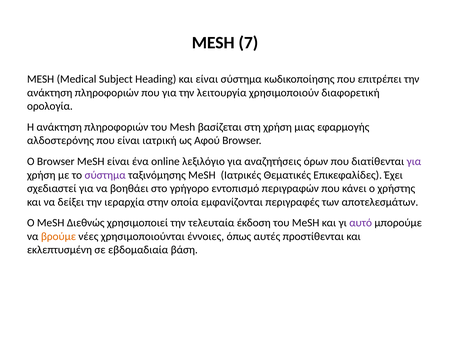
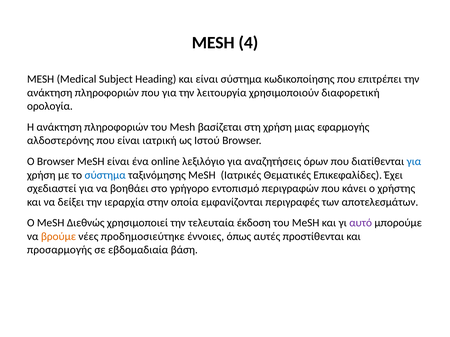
7: 7 -> 4 (248, 43)
Αφού: Αφού -> Ιστού (207, 141)
για colour: purple -> blue (414, 162)
σύστημα colour: purple -> blue (105, 175)
χρησιμοποιούνται: χρησιμοποιούνται -> προδημοσιεύτηκε (143, 237)
εκλεπτυσμένη: εκλεπτυσμένη -> προσαρμογής (59, 250)
